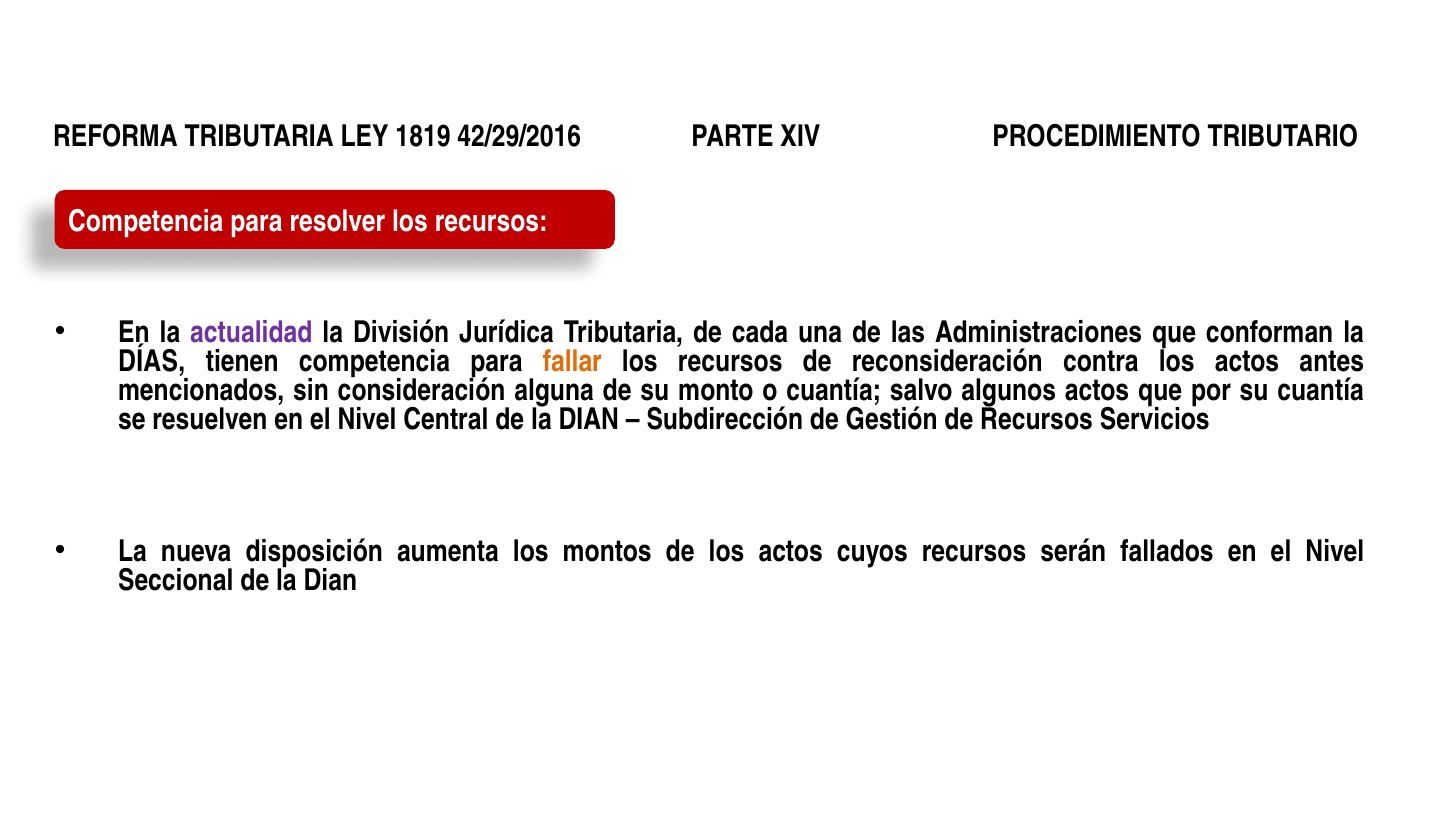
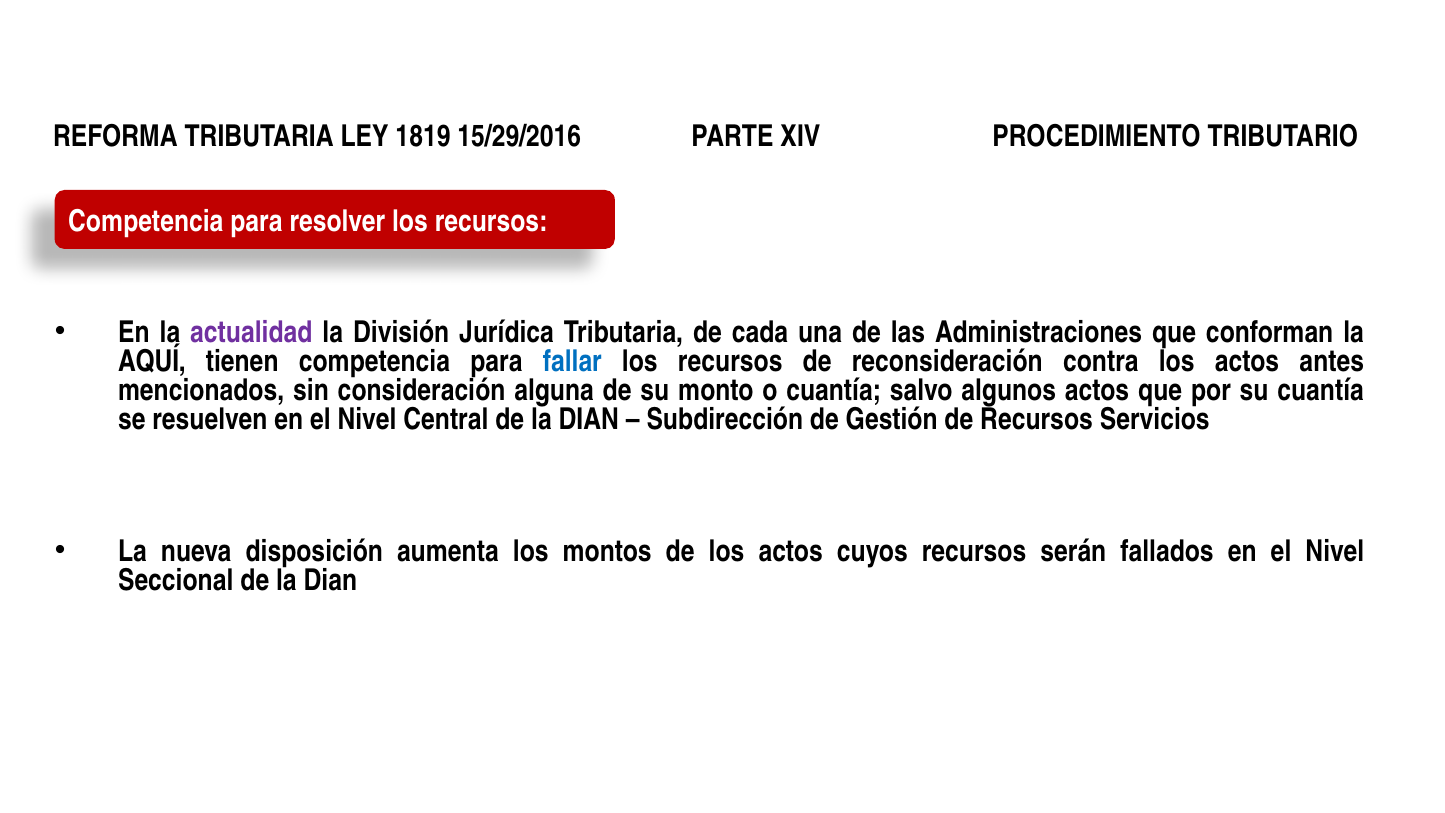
42/29/2016: 42/29/2016 -> 15/29/2016 (519, 136)
DÍAS: DÍAS -> AQUÍ (152, 361)
fallar colour: orange -> blue (572, 361)
